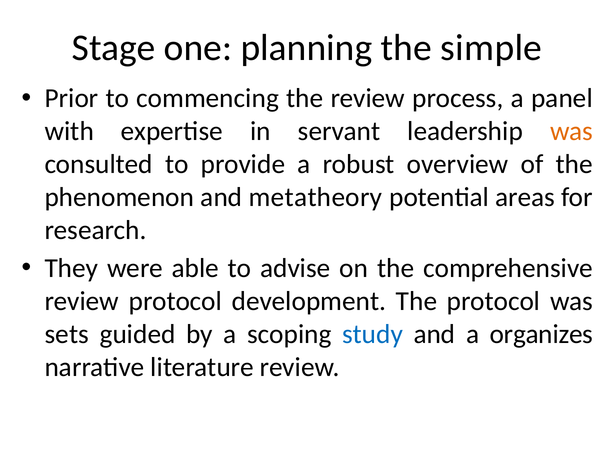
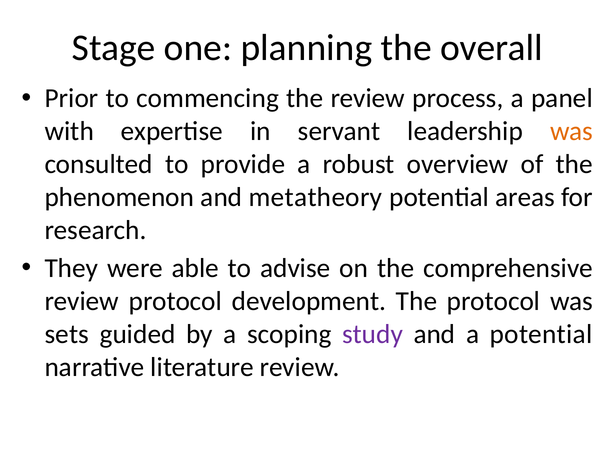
simple: simple -> overall (492, 48)
study colour: blue -> purple (373, 334)
a organizes: organizes -> potential (541, 334)
